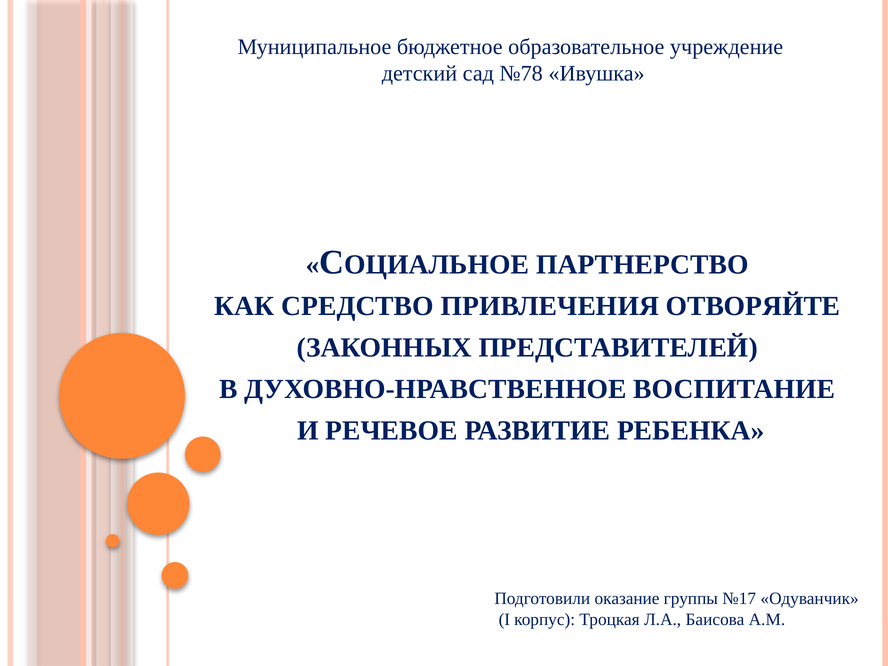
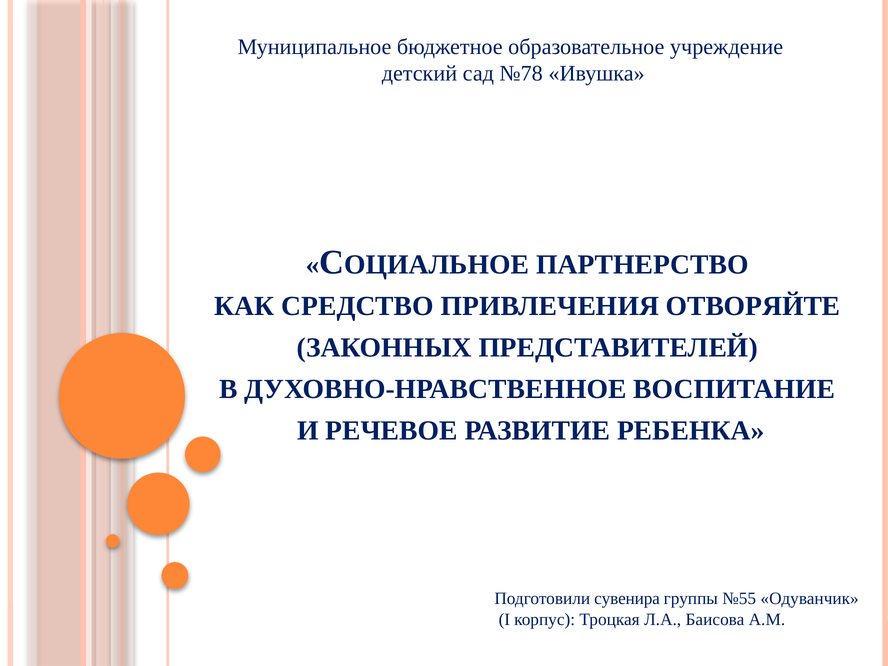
оказание: оказание -> сувенира (627, 599)
№17: №17 -> №55 (739, 599)
